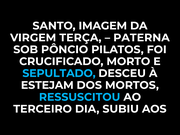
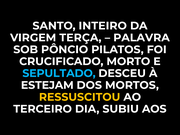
IMAGEM: IMAGEM -> INTEIRO (103, 26)
PATERNA: PATERNA -> PALAVRA (142, 38)
RESSUSCITOU colour: light blue -> yellow (80, 97)
